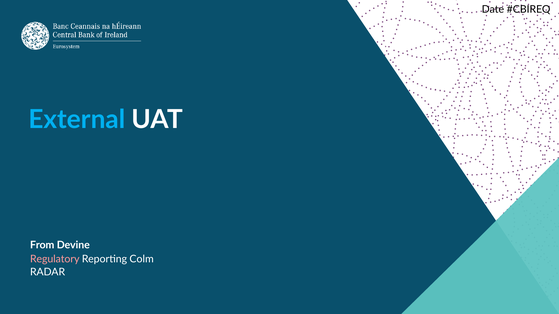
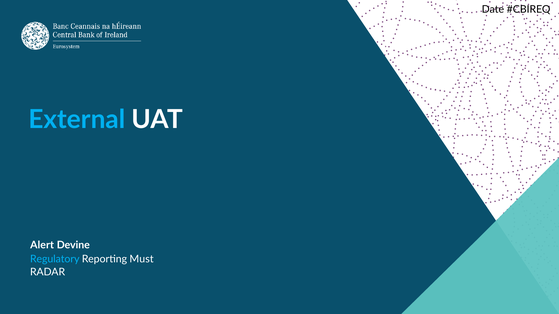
From: From -> Alert (42, 245)
Regulatory colour: pink -> light blue (55, 259)
Colm: Colm -> Must (142, 259)
